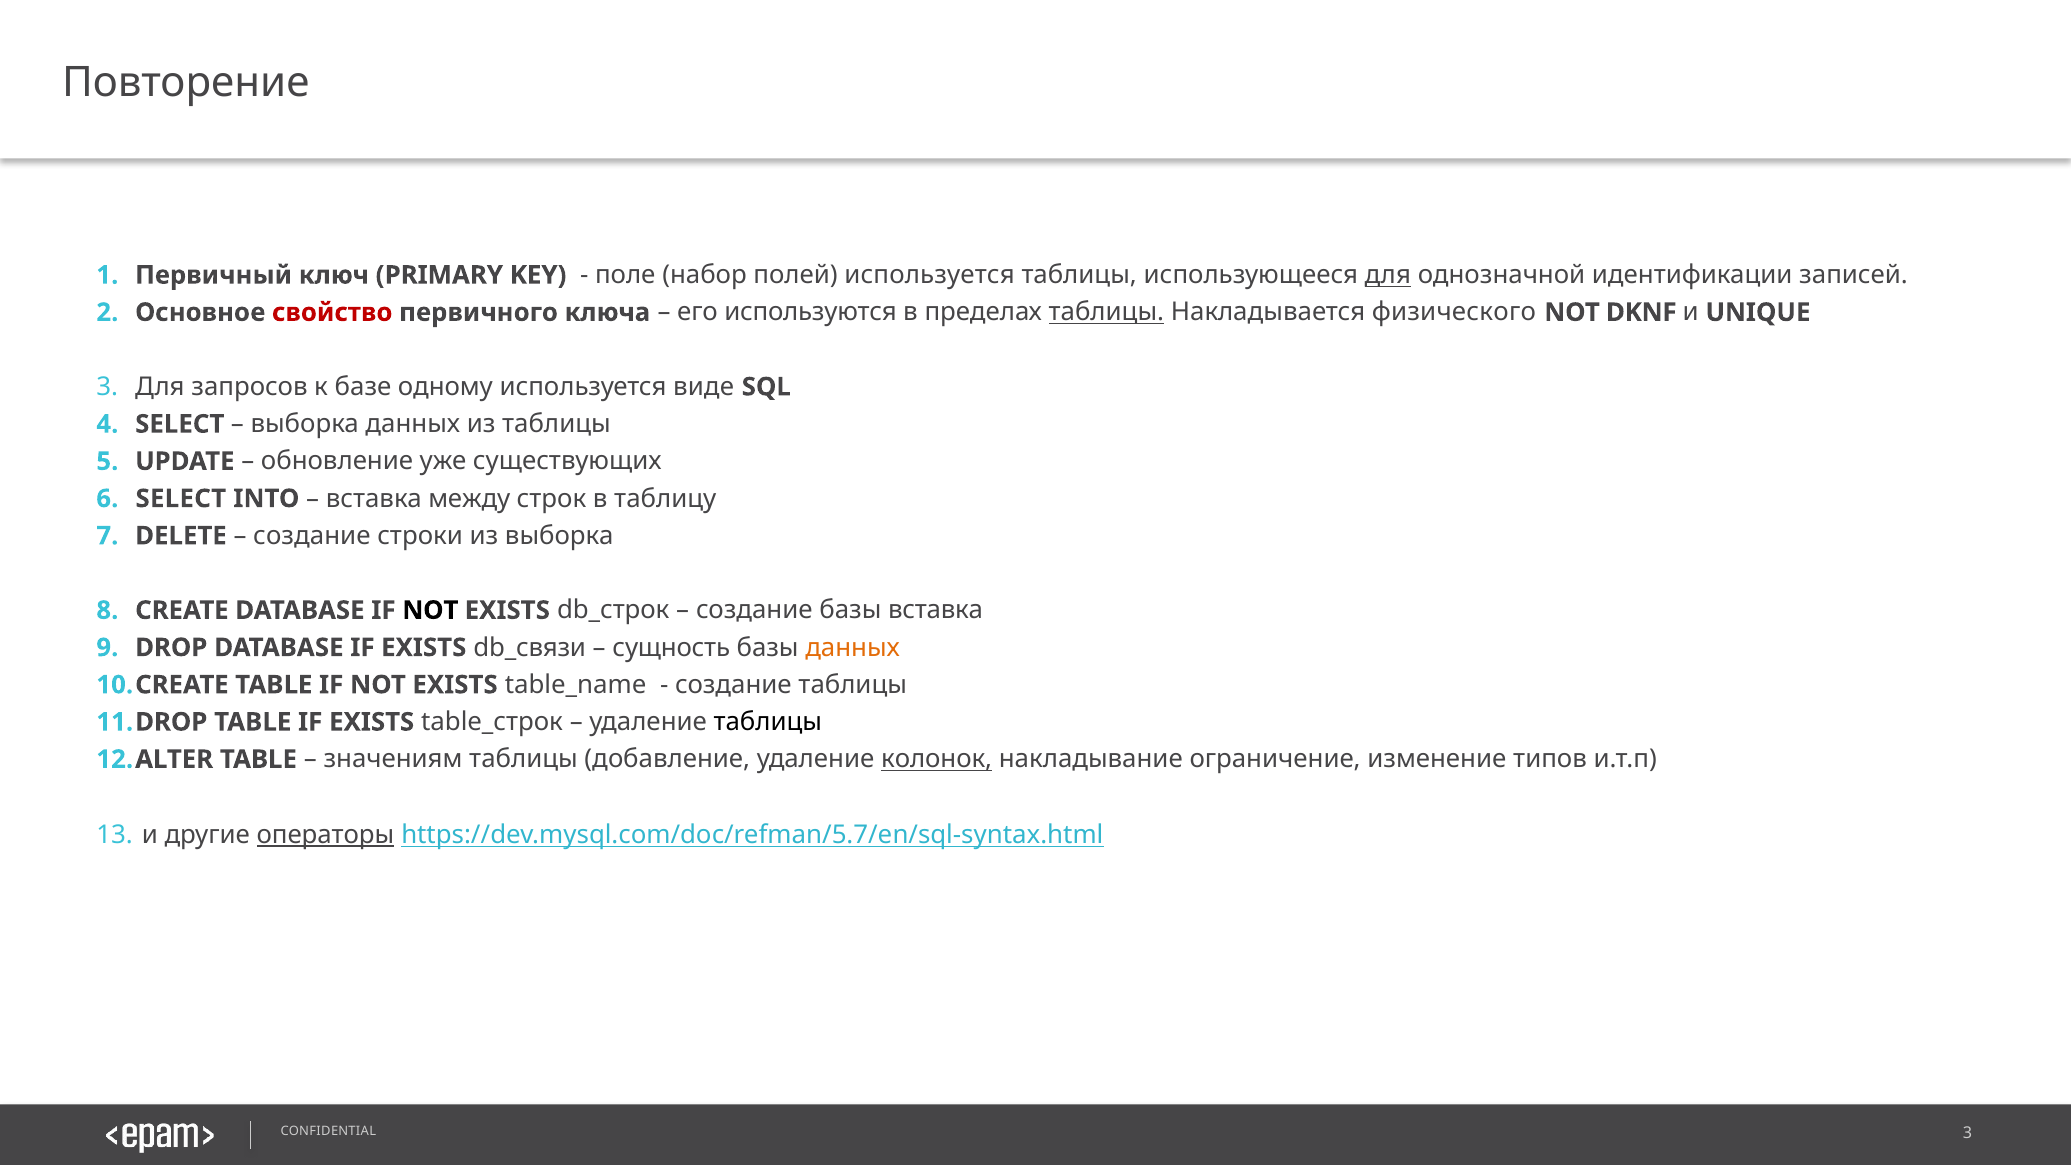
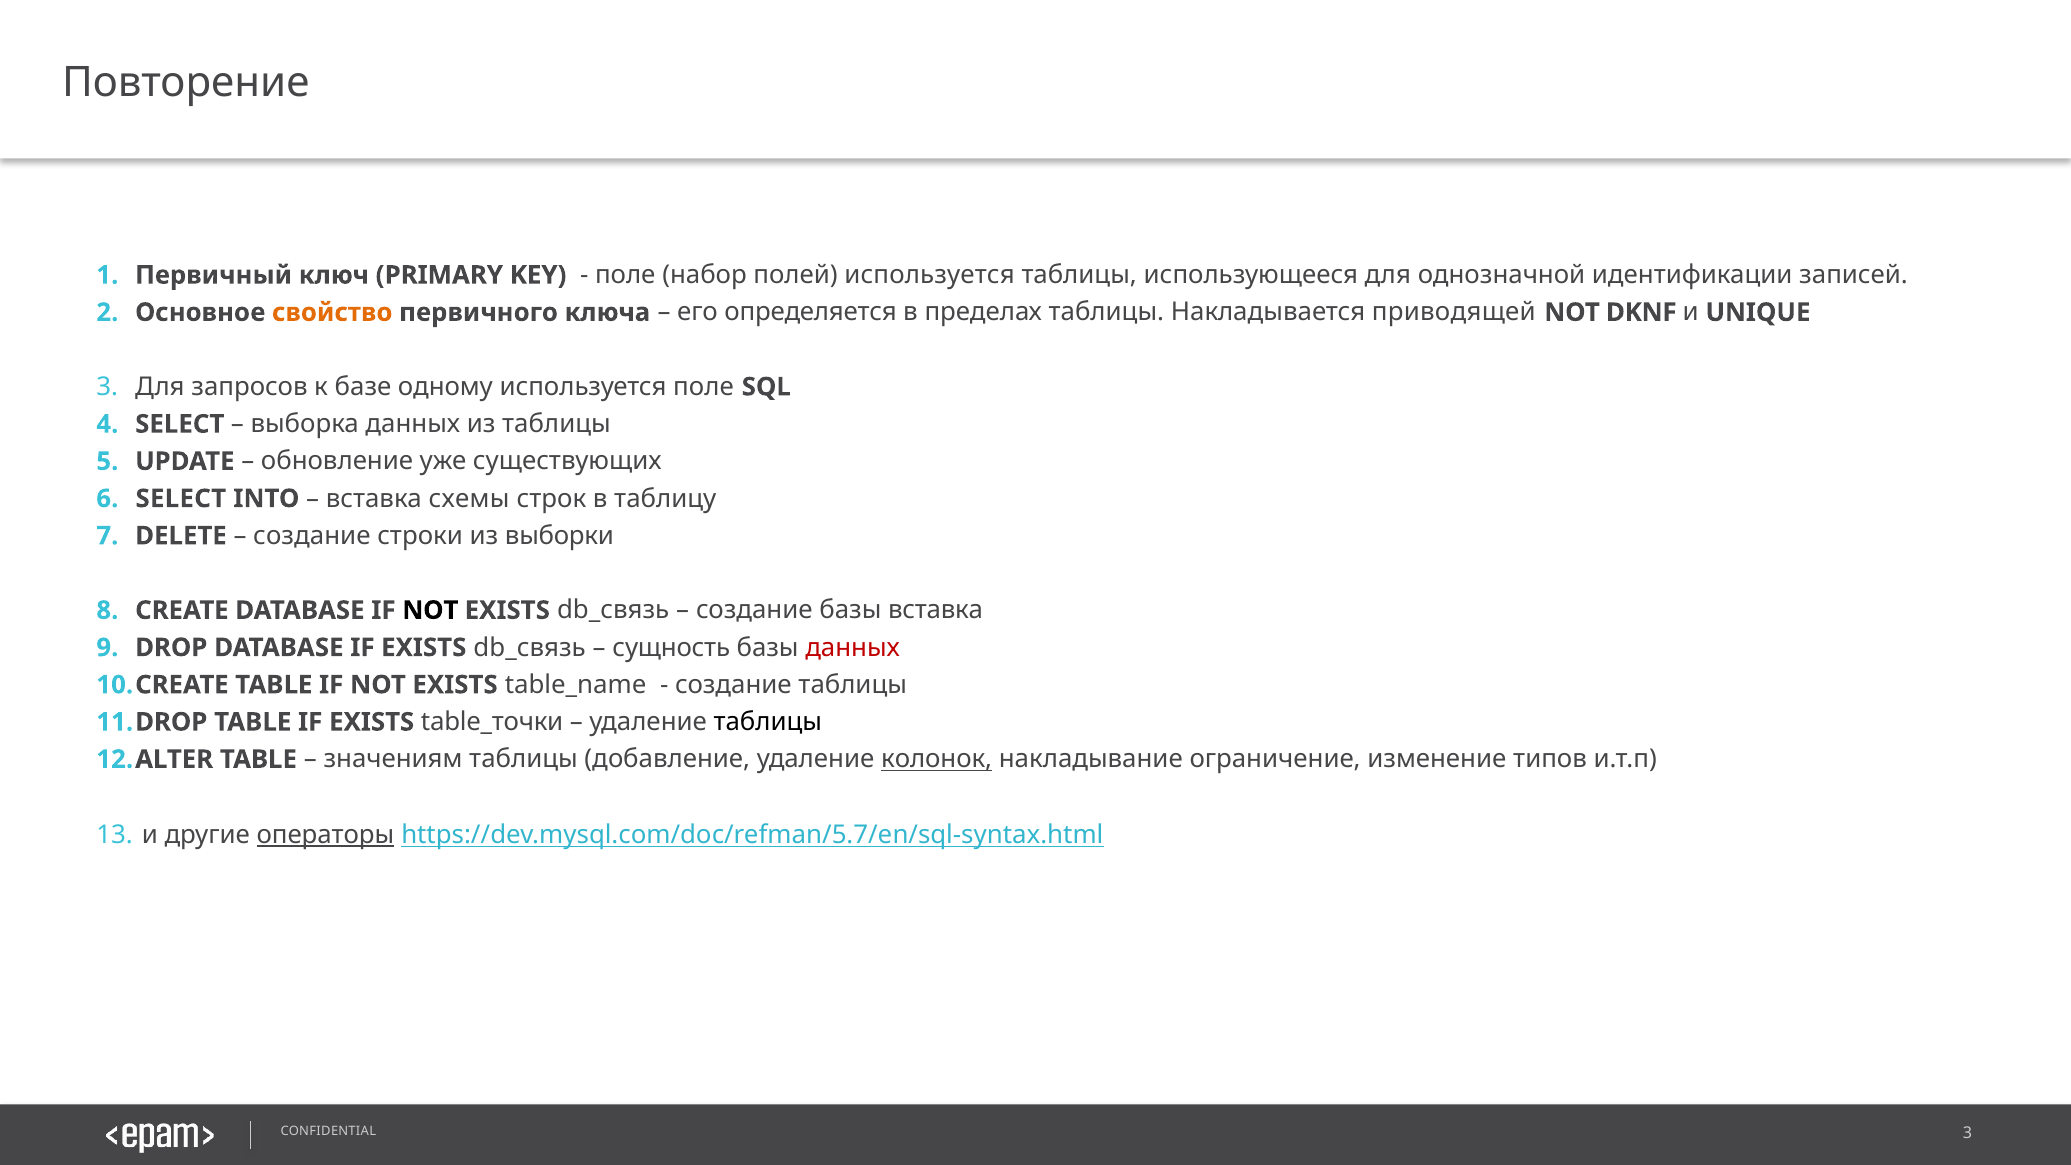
для underline: present -> none (1388, 275)
свойство colour: red -> orange (332, 312)
используются: используются -> определяется (811, 312)
таблицы underline: present -> none (1106, 312)
физического: физического -> приводящей (1454, 312)
используется виде: виде -> поле (704, 387)
между: между -> схемы (469, 499)
из выборка: выборка -> выборки (559, 536)
db_строк: db_строк -> db_связь (613, 610)
IF EXISTS db_связи: db_связи -> db_связь (530, 648)
данных colour: orange -> red (853, 648)
table_строк: table_строк -> table_точки (492, 722)
